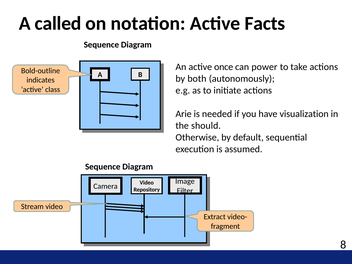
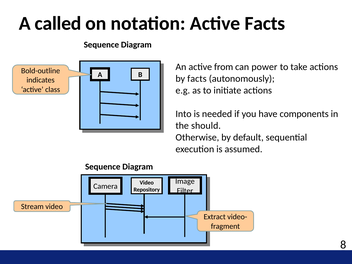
once: once -> from (224, 67)
by both: both -> facts (197, 79)
Arie: Arie -> Into (184, 114)
visualization: visualization -> components (304, 114)
